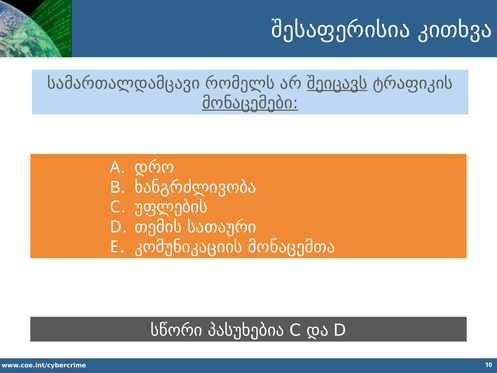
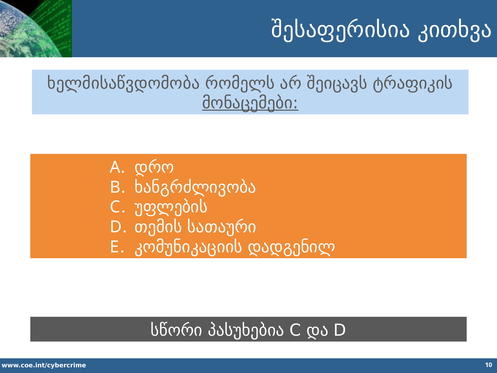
სამართალდამცავი: სამართალდამცავი -> ხელმისაწვდომობა (124, 83)
შეიცავს underline: present -> none (337, 83)
მონაცემთა: მონაცემთა -> დადგენილ (292, 247)
